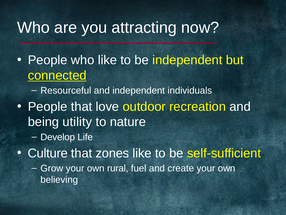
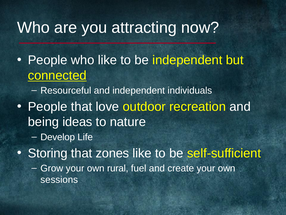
utility: utility -> ideas (77, 122)
Culture: Culture -> Storing (48, 153)
believing: believing -> sessions (59, 179)
